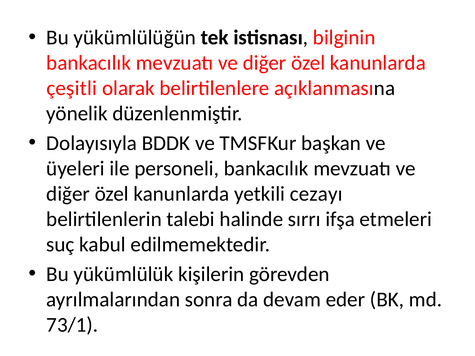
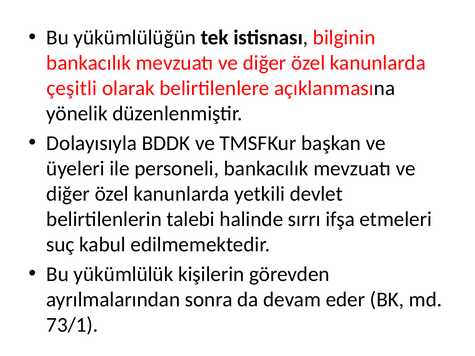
cezayı: cezayı -> devlet (316, 194)
